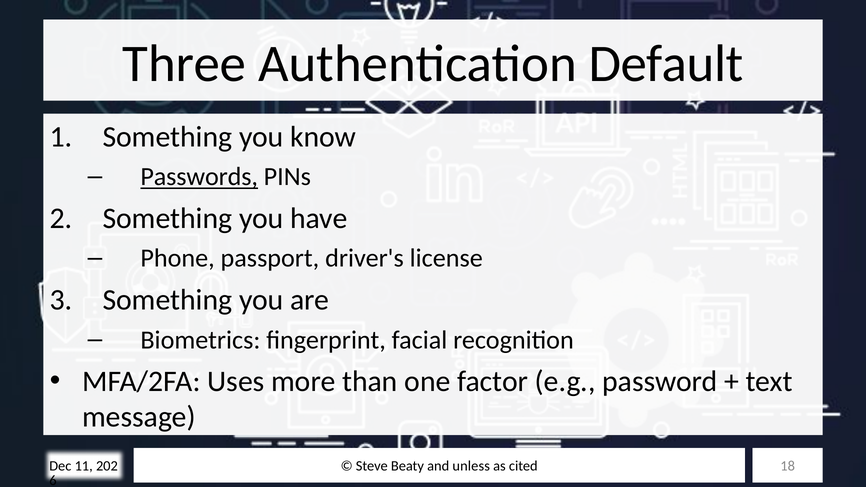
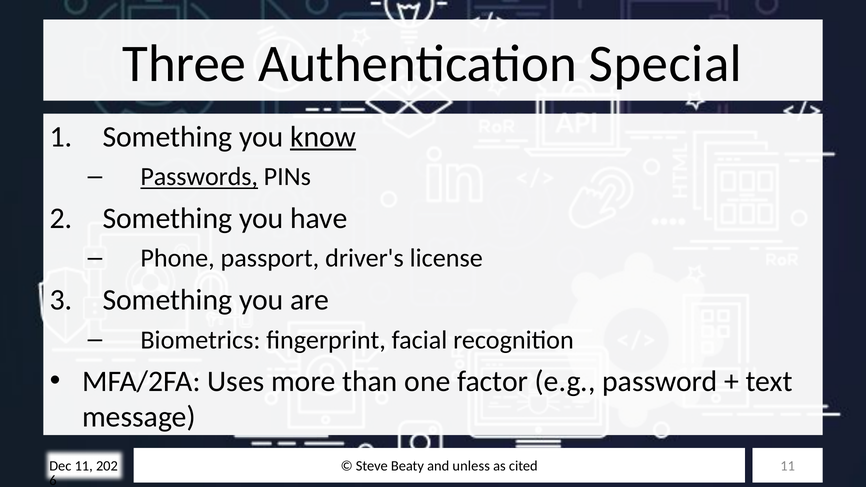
Default: Default -> Special (665, 64)
know underline: none -> present (323, 137)
cited 18: 18 -> 11 (788, 466)
